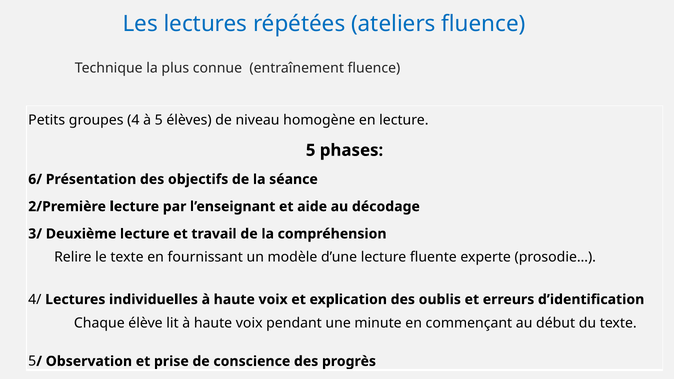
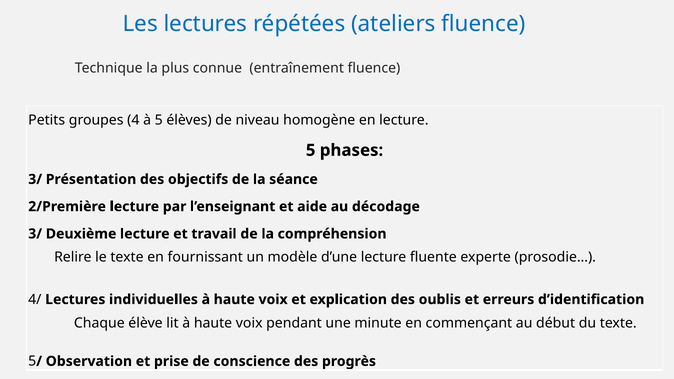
6/: 6/ -> 3/ (35, 179)
